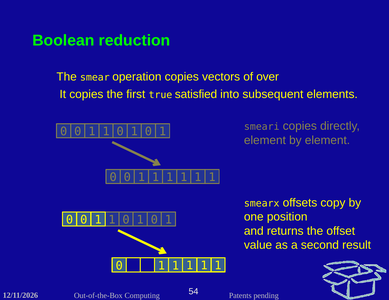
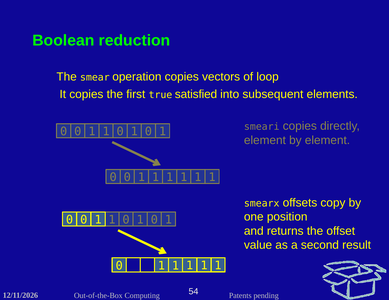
over: over -> loop (268, 77)
